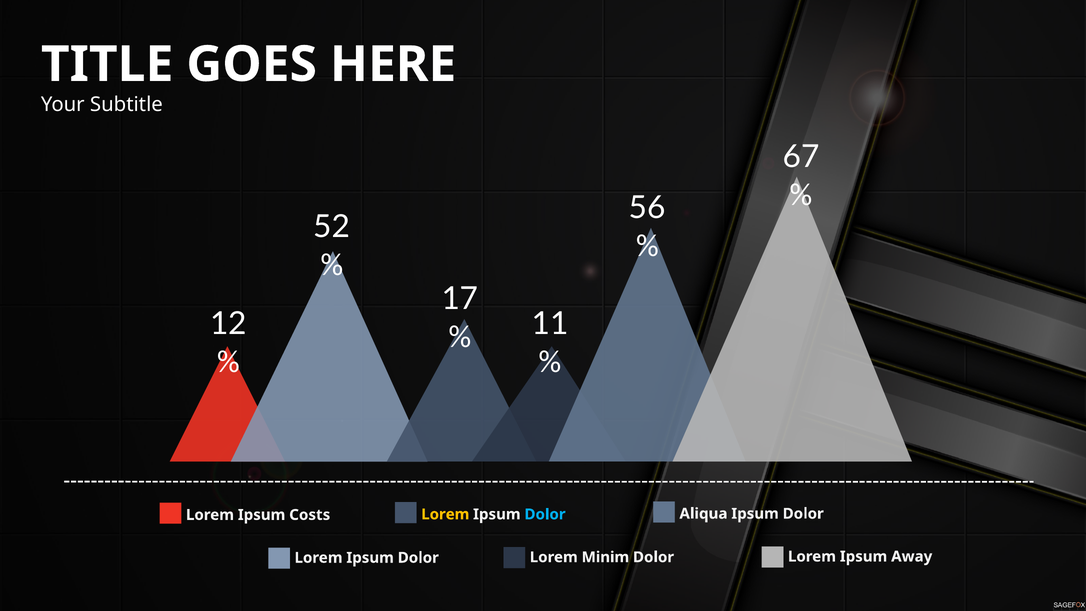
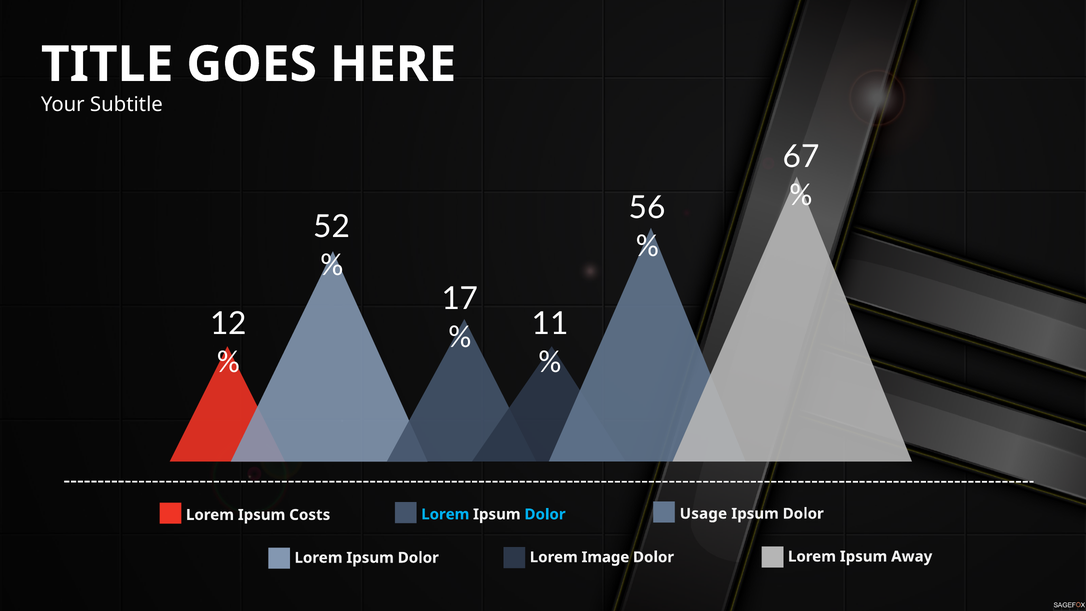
Aliqua: Aliqua -> Usage (703, 514)
Lorem colour: yellow -> light blue (445, 514)
Minim: Minim -> Image (605, 557)
